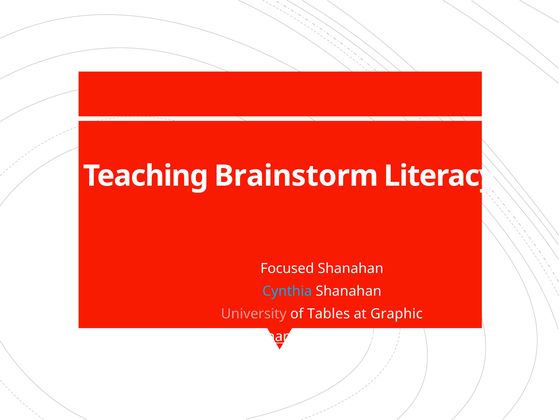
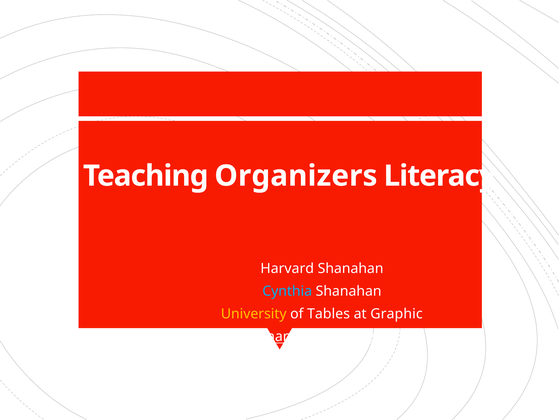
Brainstorm: Brainstorm -> Organizers (296, 176)
Focused: Focused -> Harvard (287, 269)
University colour: pink -> yellow (254, 314)
